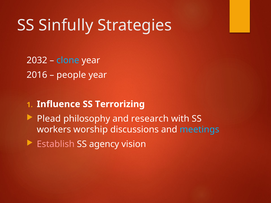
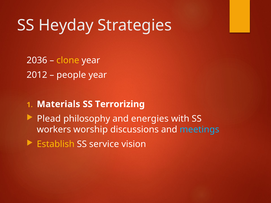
Sinfully: Sinfully -> Heyday (66, 25)
2032: 2032 -> 2036 (37, 60)
clone colour: light blue -> yellow (68, 60)
2016: 2016 -> 2012 (37, 75)
Influence: Influence -> Materials (59, 104)
research: research -> energies (150, 119)
Establish colour: pink -> yellow (56, 144)
agency: agency -> service (104, 144)
